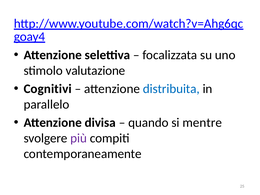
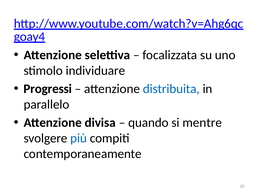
valutazione: valutazione -> individuare (95, 71)
Cognitivi: Cognitivi -> Progressi (48, 89)
più colour: purple -> blue (79, 138)
